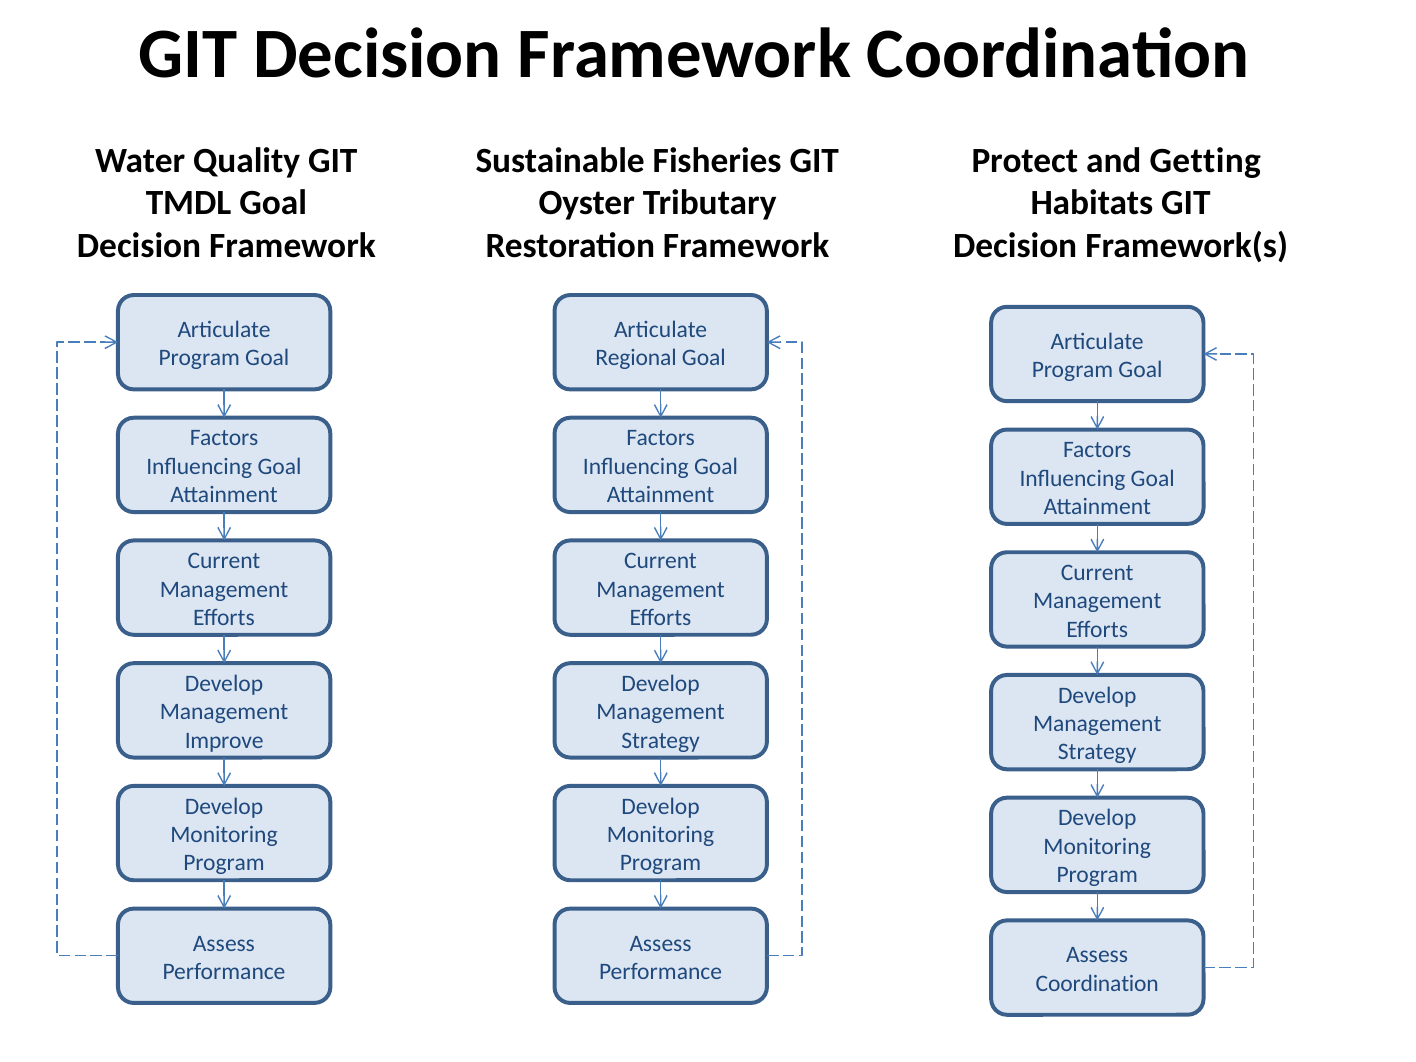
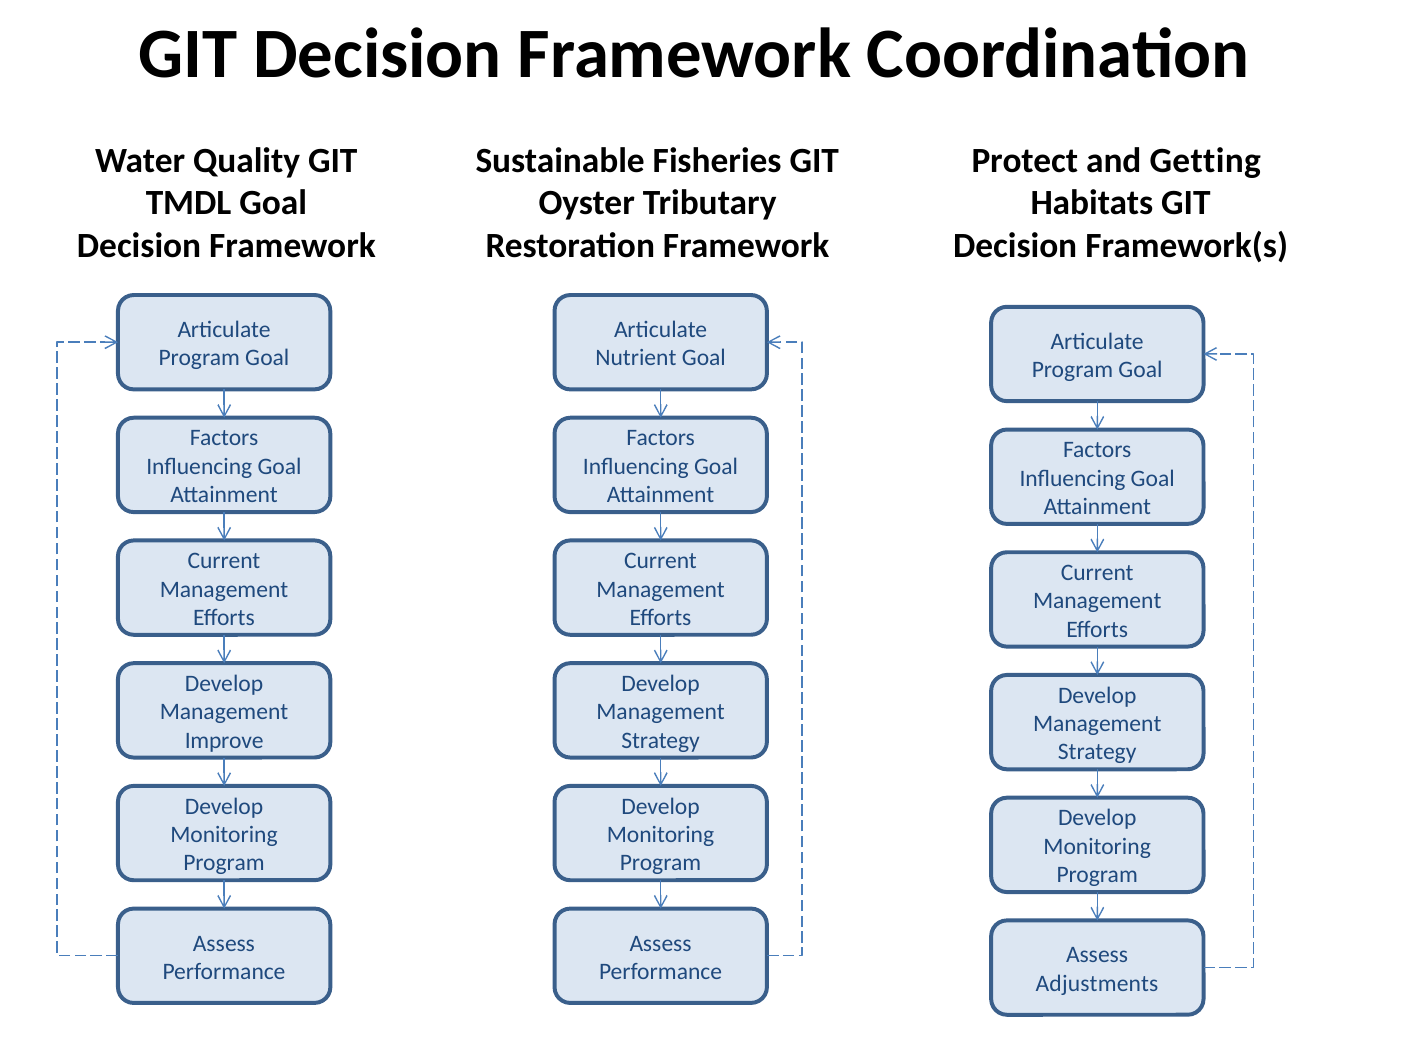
Regional: Regional -> Nutrient (636, 358)
Coordination: Coordination -> Adjustments (1097, 983)
